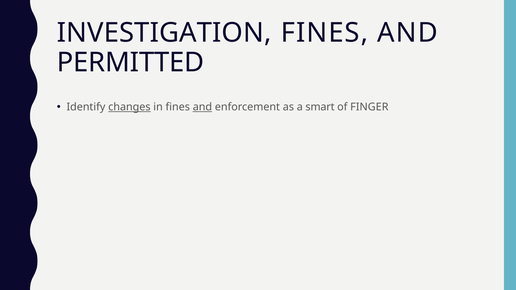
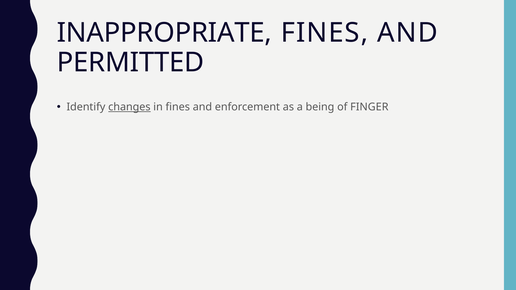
INVESTIGATION: INVESTIGATION -> INAPPROPRIATE (164, 33)
and underline: present -> none (202, 107)
smart: smart -> being (320, 107)
